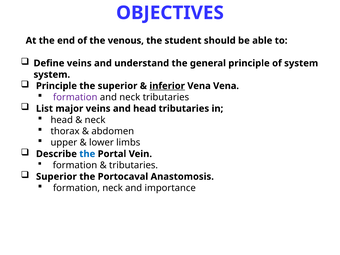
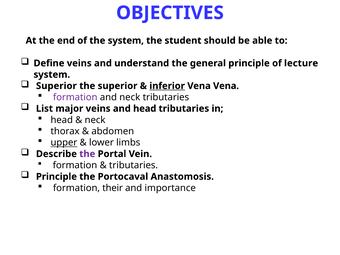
the venous: venous -> system (126, 41)
of system: system -> lecture (301, 63)
Principle: Principle -> Superior (56, 86)
upper underline: none -> present (64, 143)
the colour: blue -> purple (87, 154)
Superior: Superior -> Principle (56, 177)
formation neck: neck -> their (113, 188)
